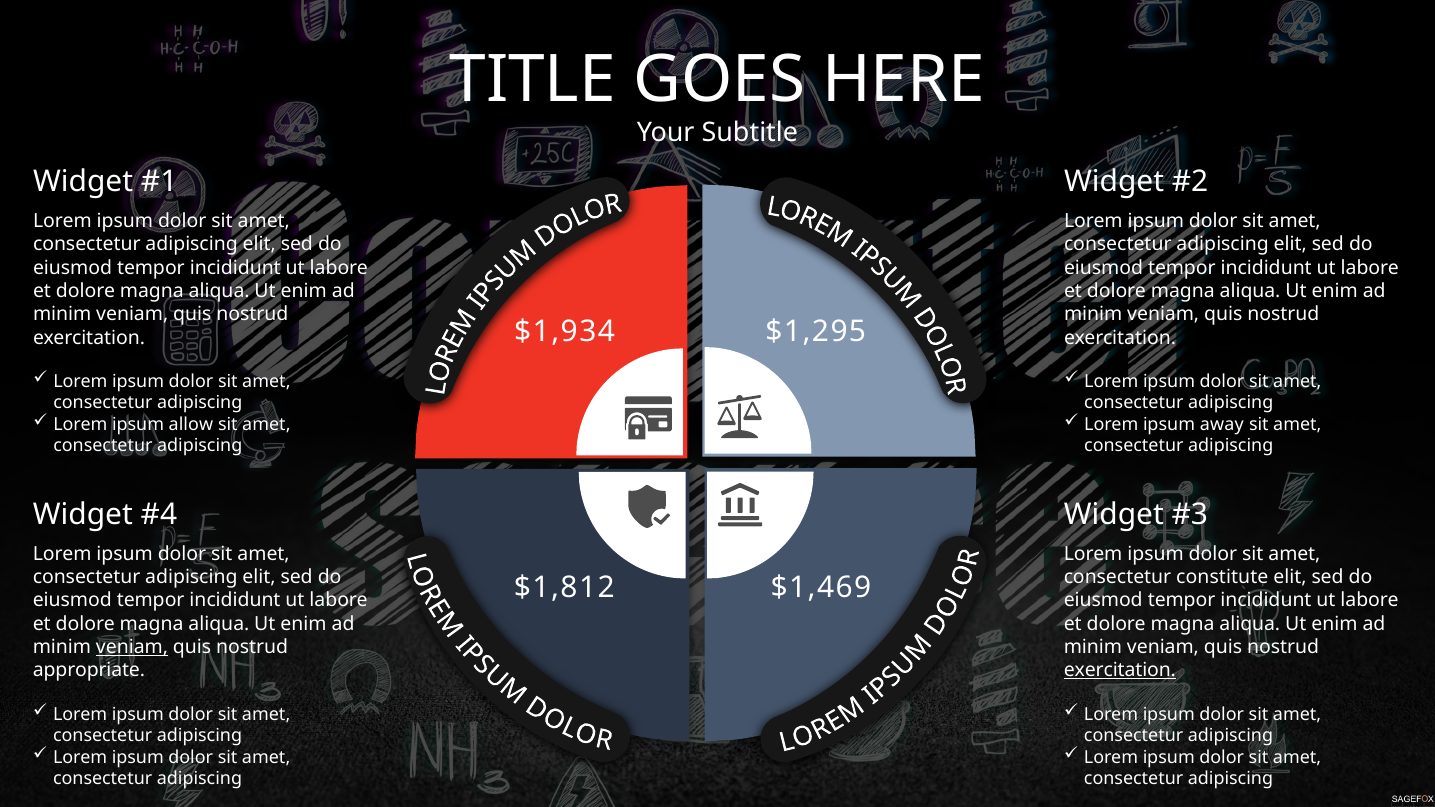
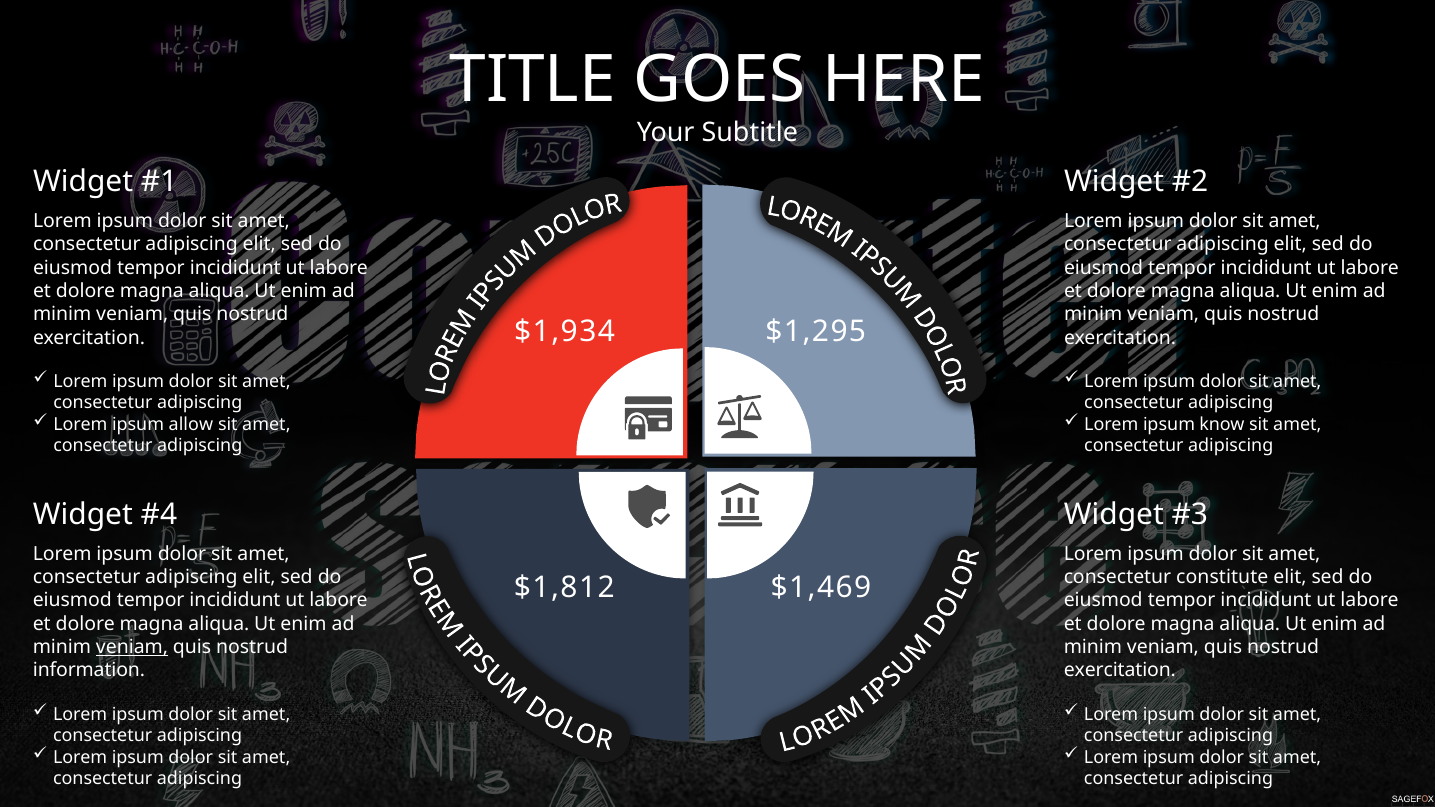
away: away -> know (1222, 425)
appropriate: appropriate -> information (89, 671)
exercitation underline: present -> none (1120, 671)
